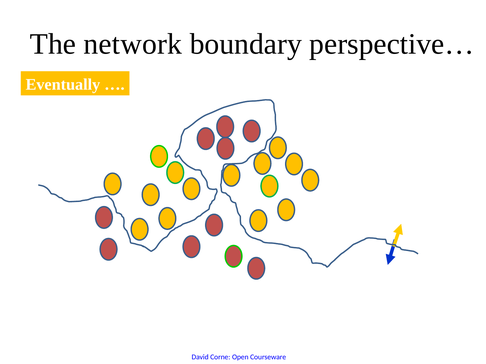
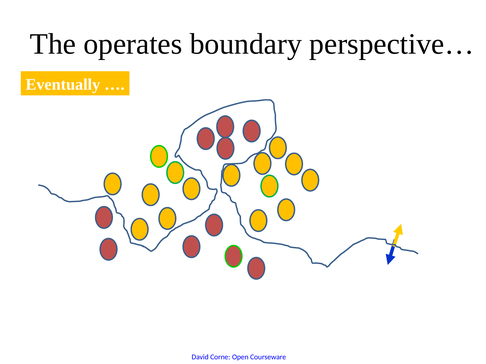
network: network -> operates (133, 44)
